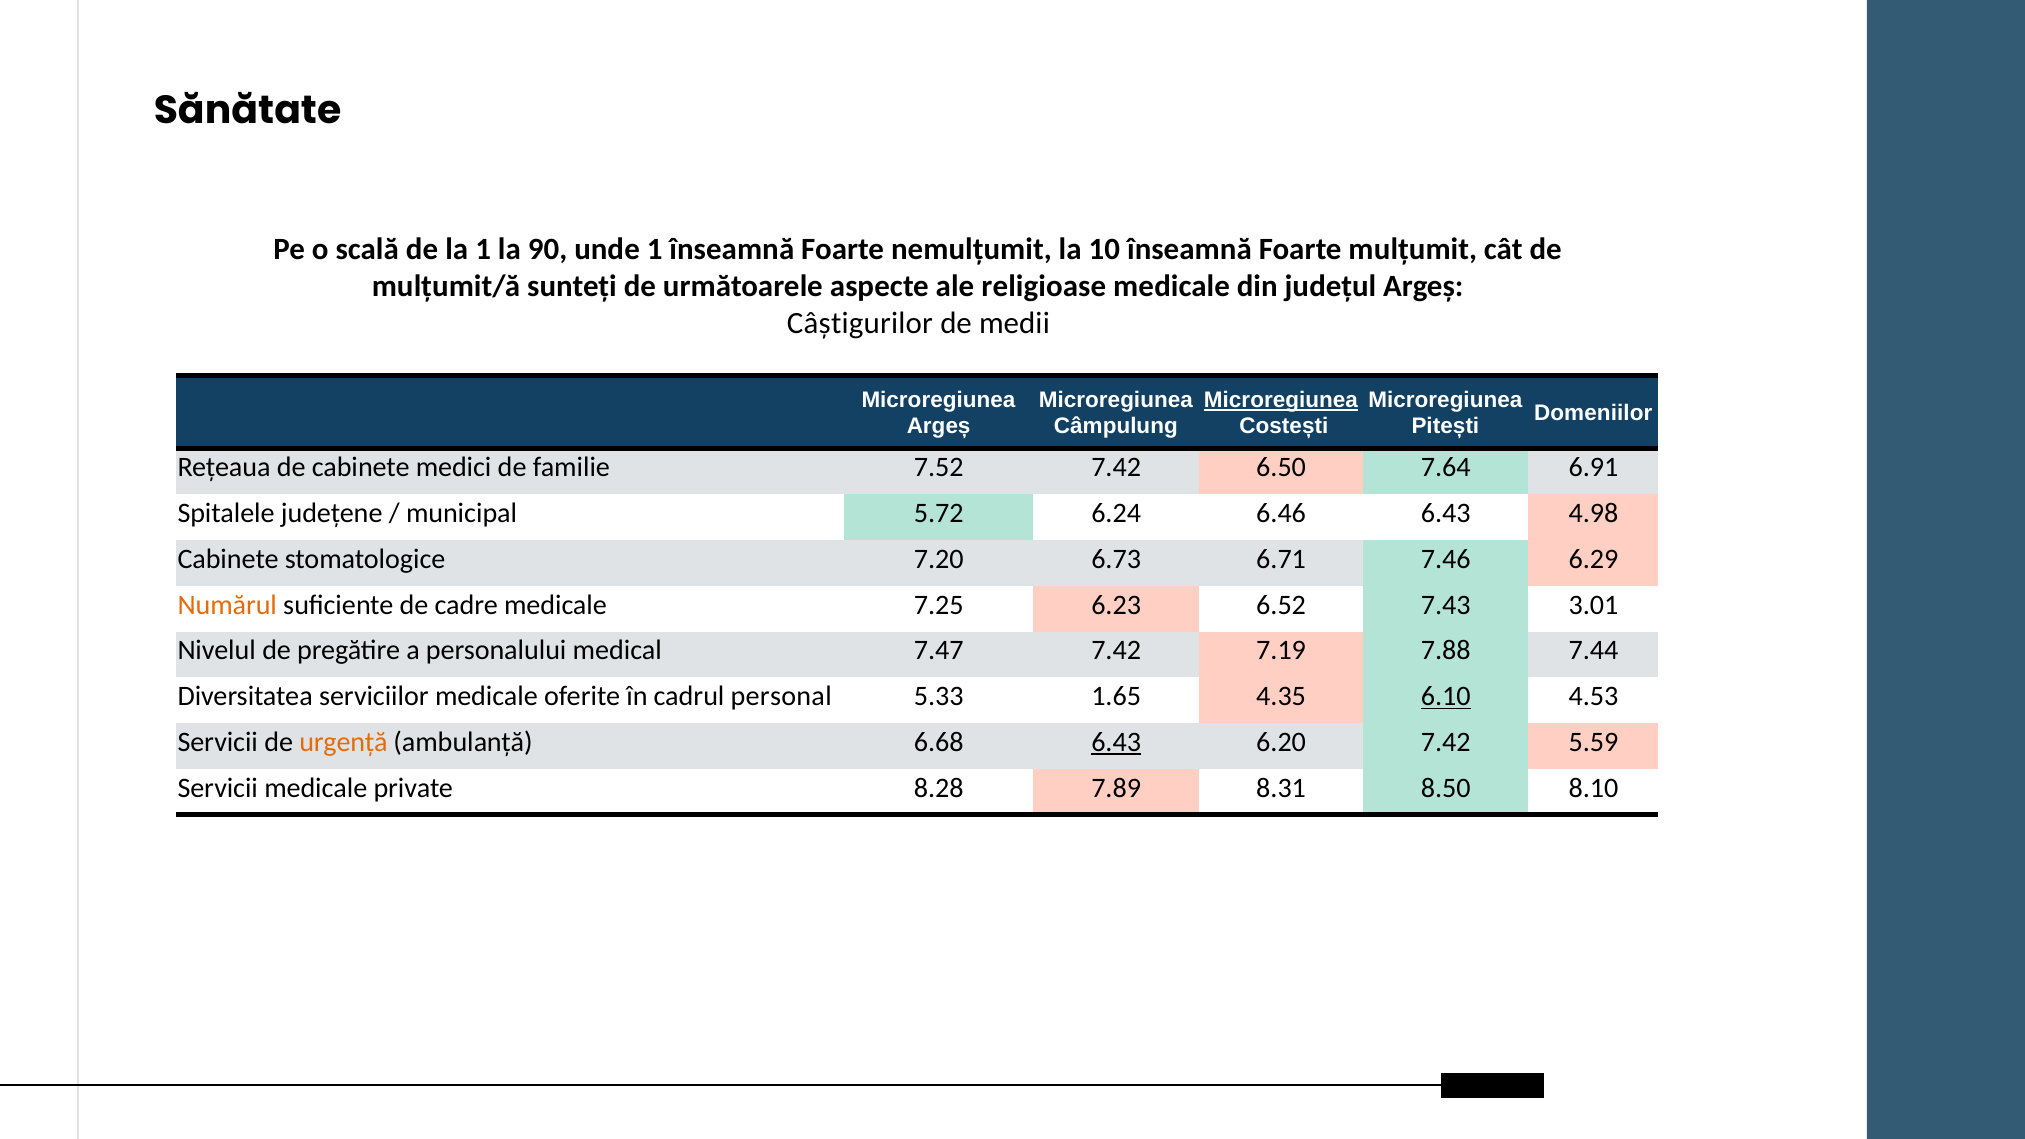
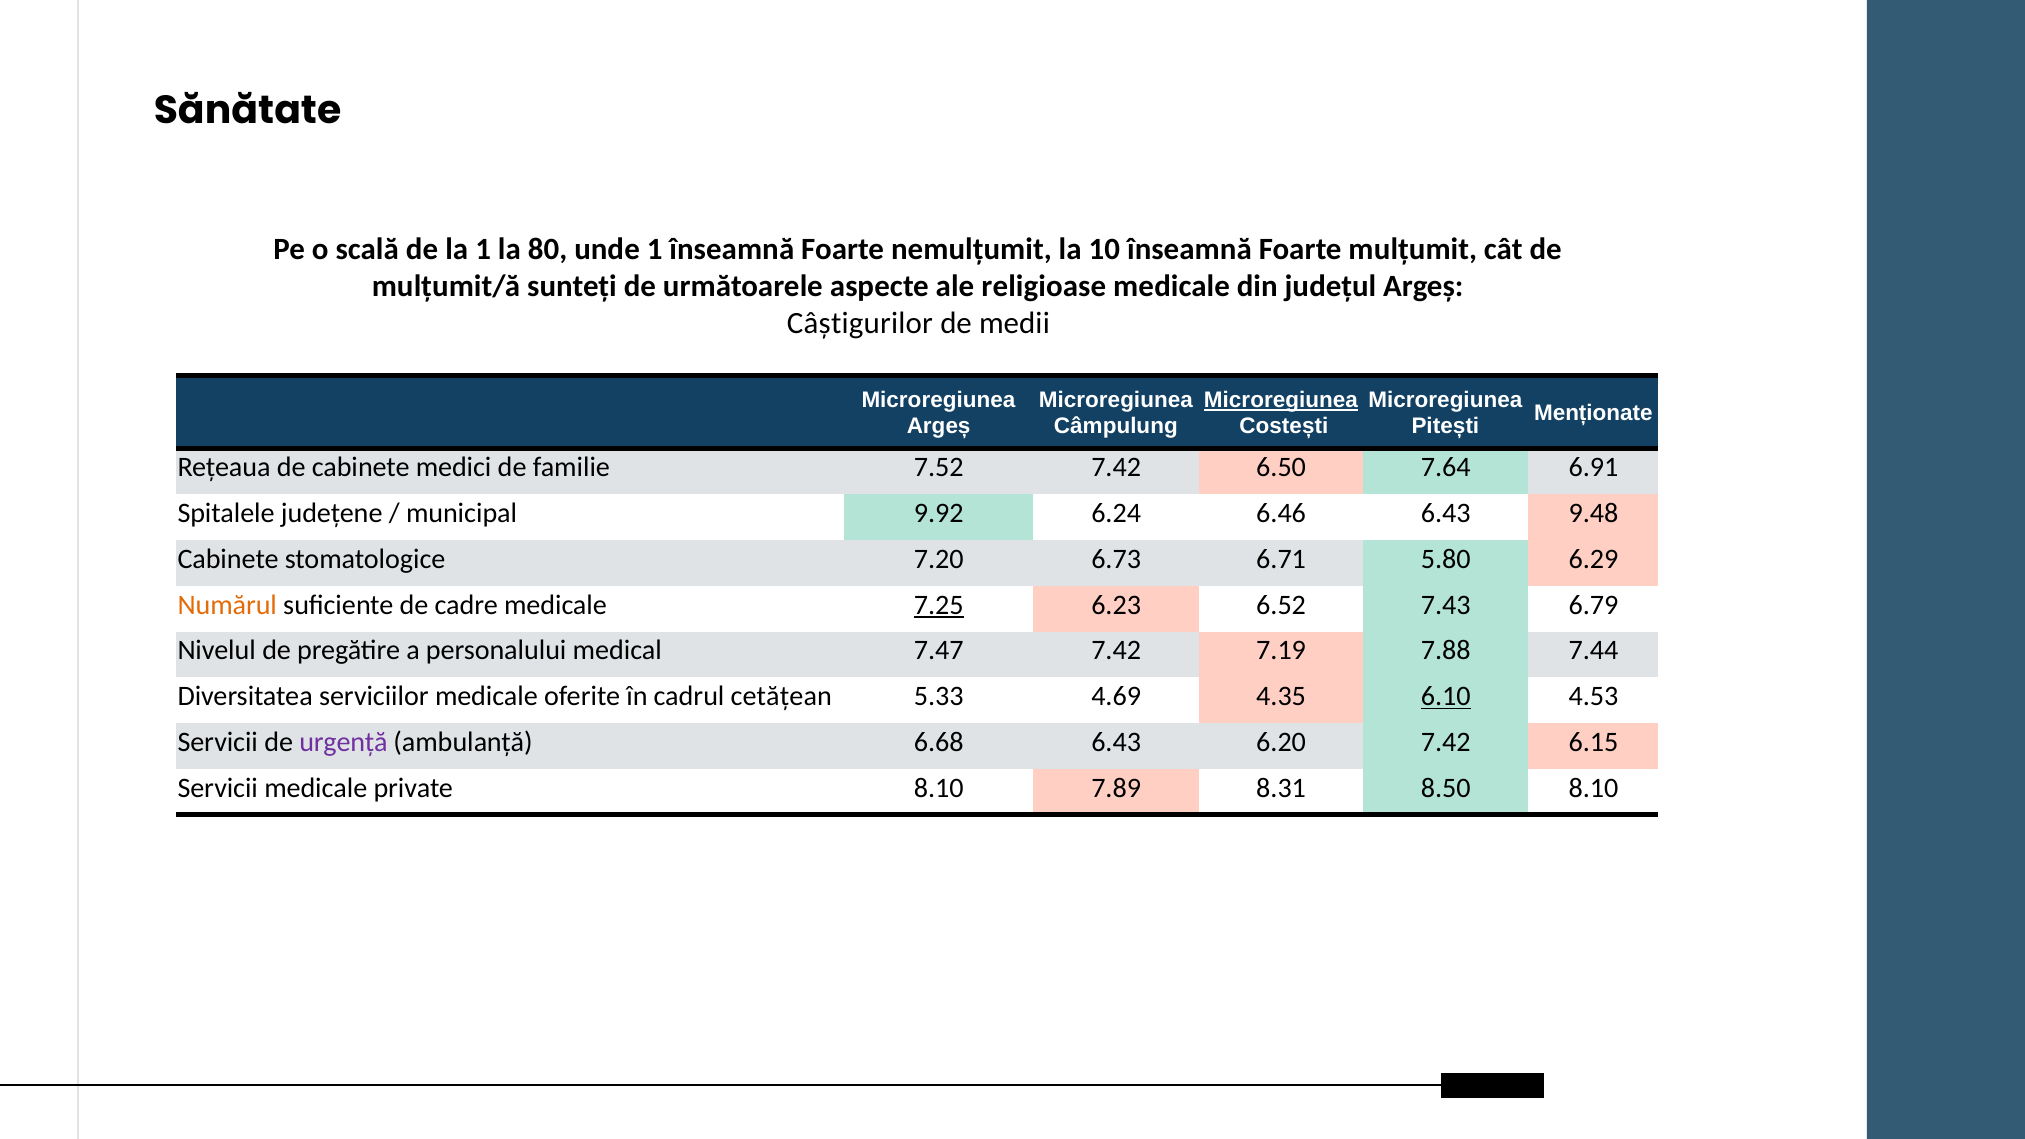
90: 90 -> 80 (548, 249)
Domeniilor: Domeniilor -> Menționate (1593, 413)
5.72: 5.72 -> 9.92 (939, 513)
4.98: 4.98 -> 9.48 (1594, 513)
7.46: 7.46 -> 5.80 (1446, 559)
7.25 underline: none -> present (939, 605)
3.01: 3.01 -> 6.79 (1594, 605)
personal: personal -> cetățean (781, 696)
1.65: 1.65 -> 4.69 (1116, 696)
urgență colour: orange -> purple (343, 742)
6.43 underline: present -> none (1116, 742)
5.59: 5.59 -> 6.15 (1594, 742)
private 8.28: 8.28 -> 8.10 (939, 788)
